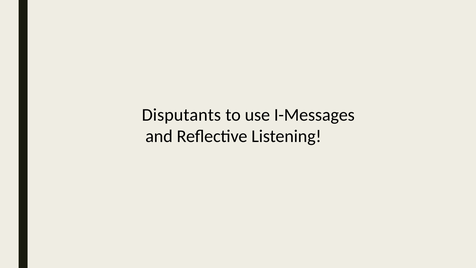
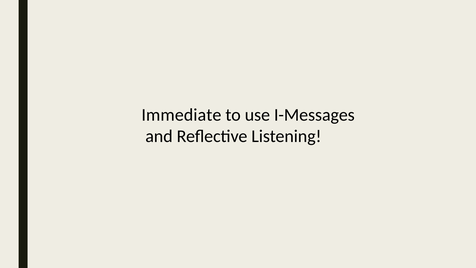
Disputants: Disputants -> Immediate (181, 115)
